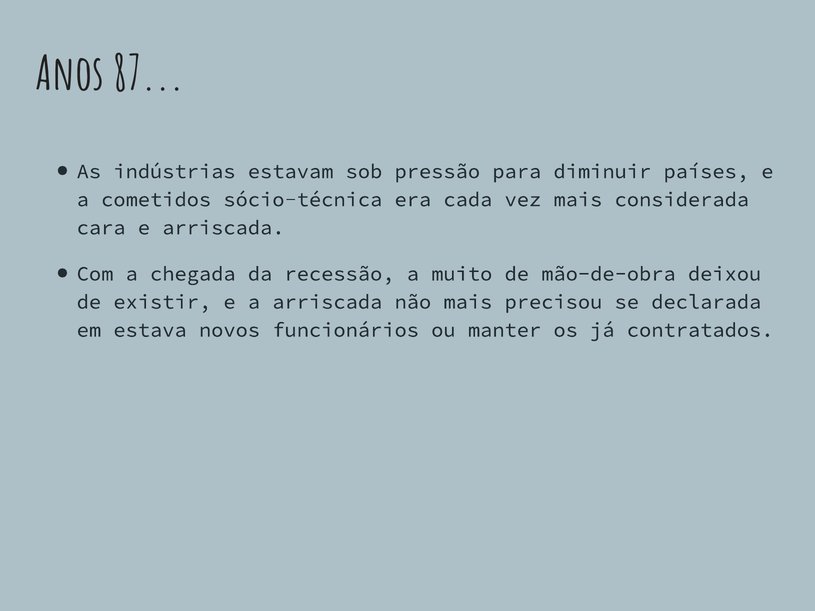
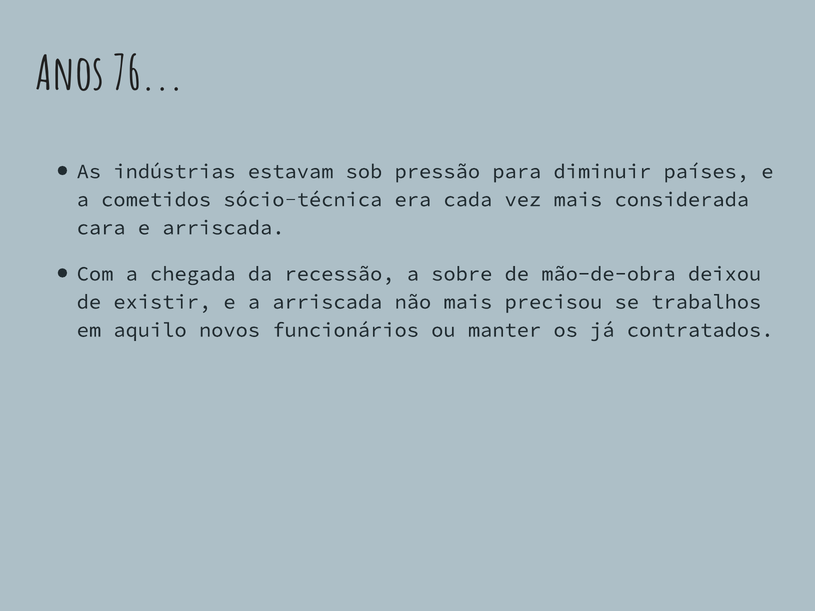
87: 87 -> 76 (148, 75)
muito: muito -> sobre (462, 274)
declarada: declarada -> trabalhos (706, 302)
estava: estava -> aquilo (150, 330)
